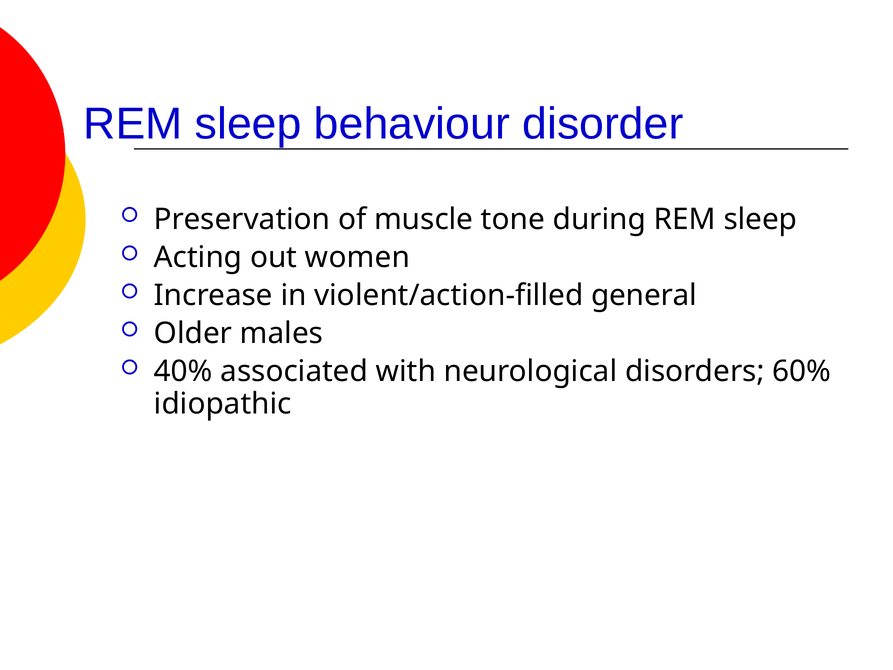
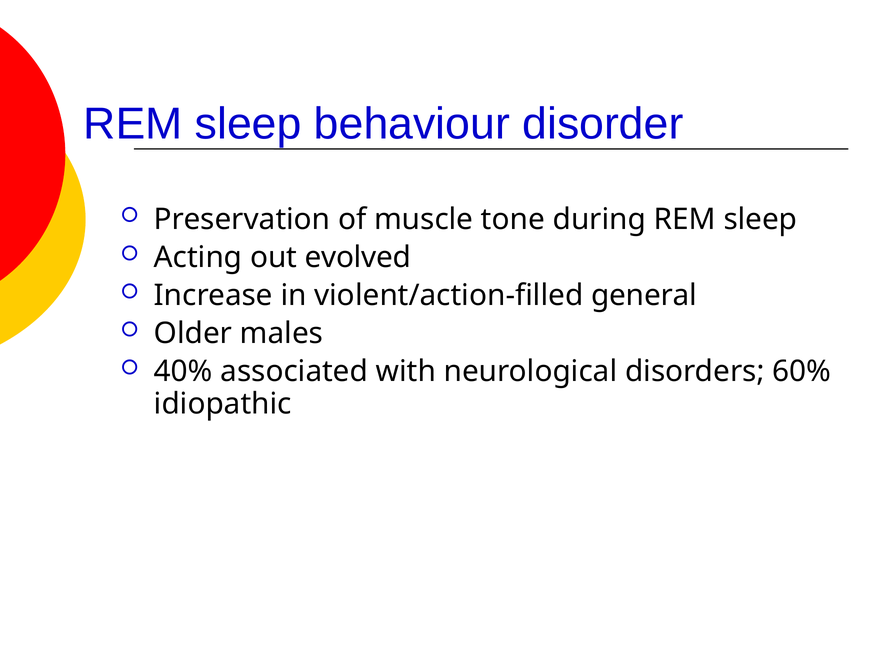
women: women -> evolved (358, 257)
